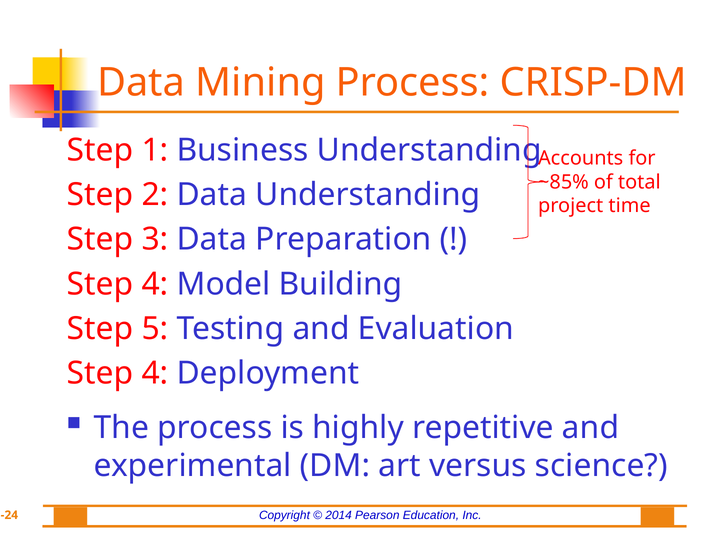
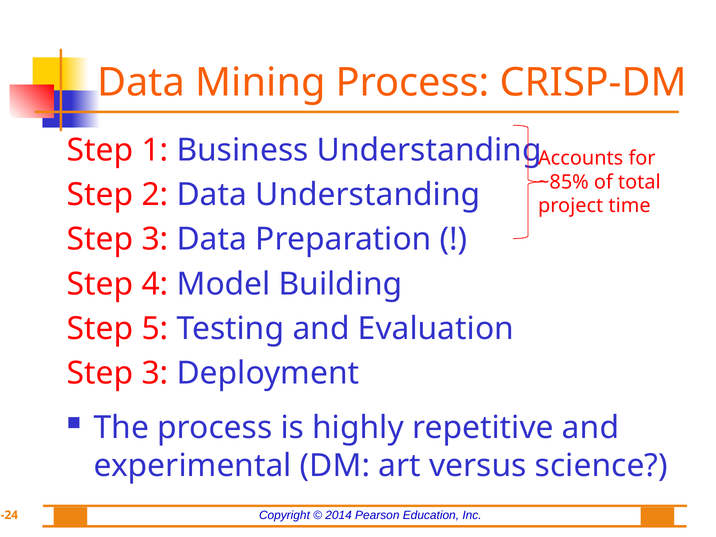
4: 4 -> 3 (155, 373)
